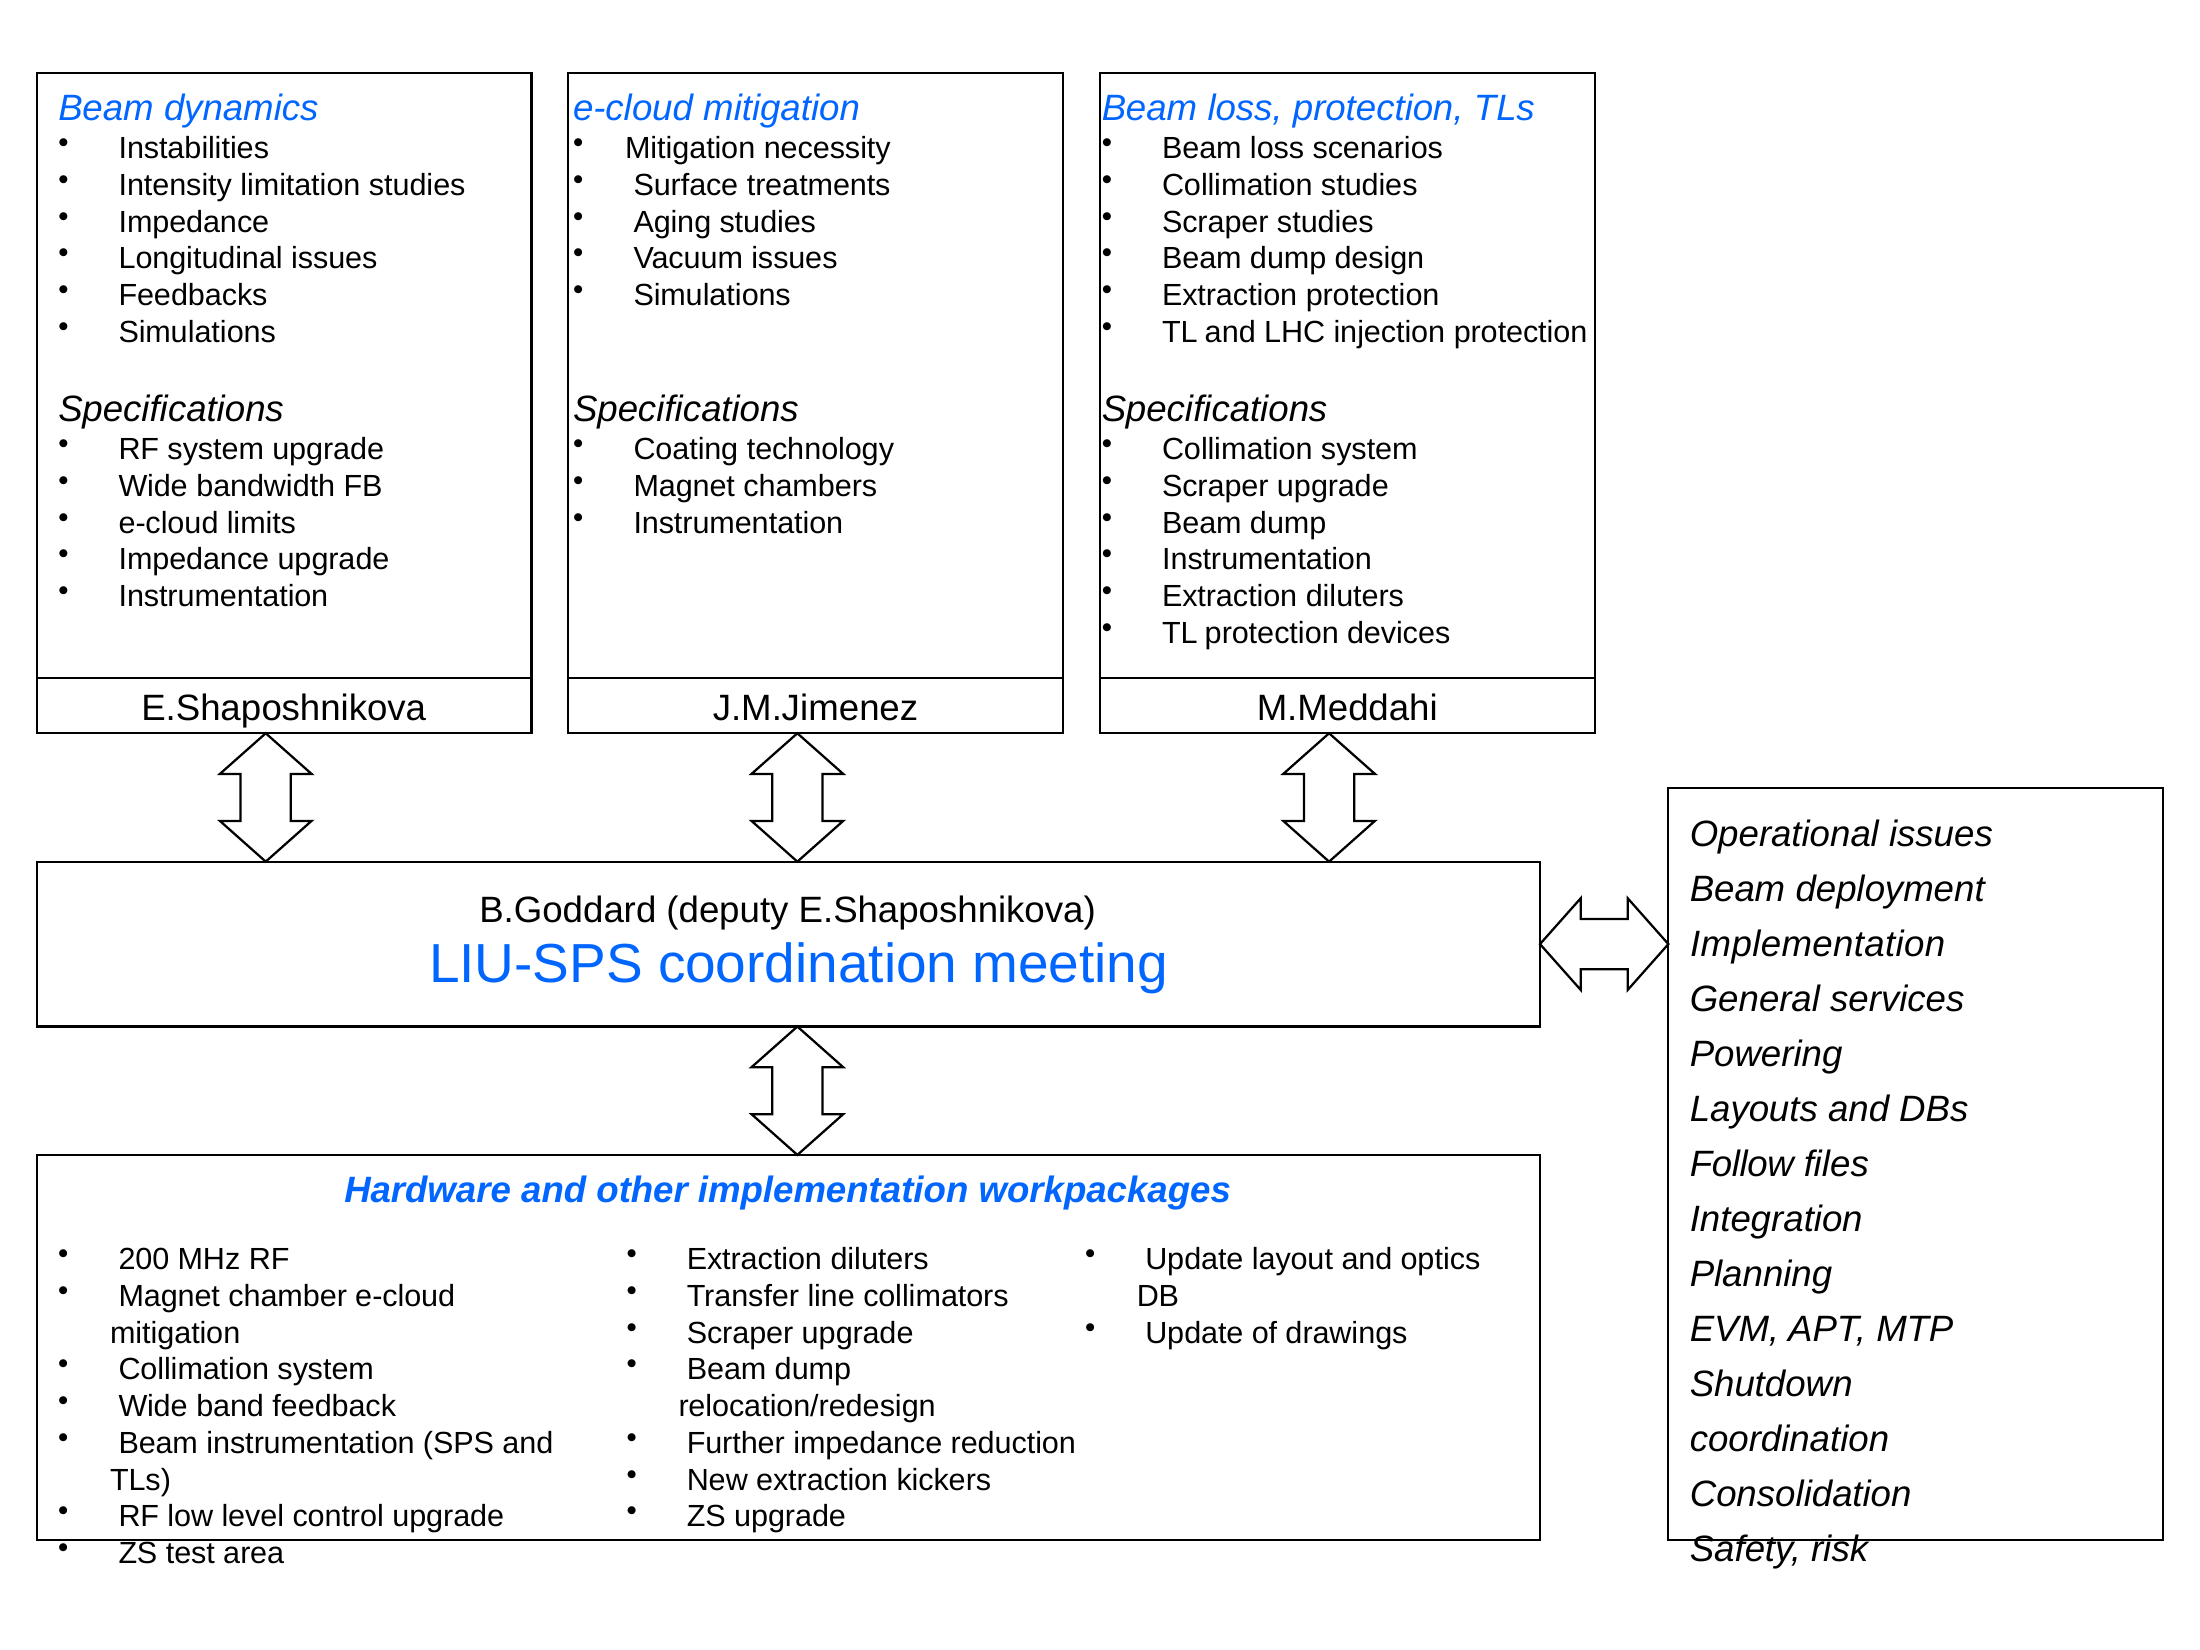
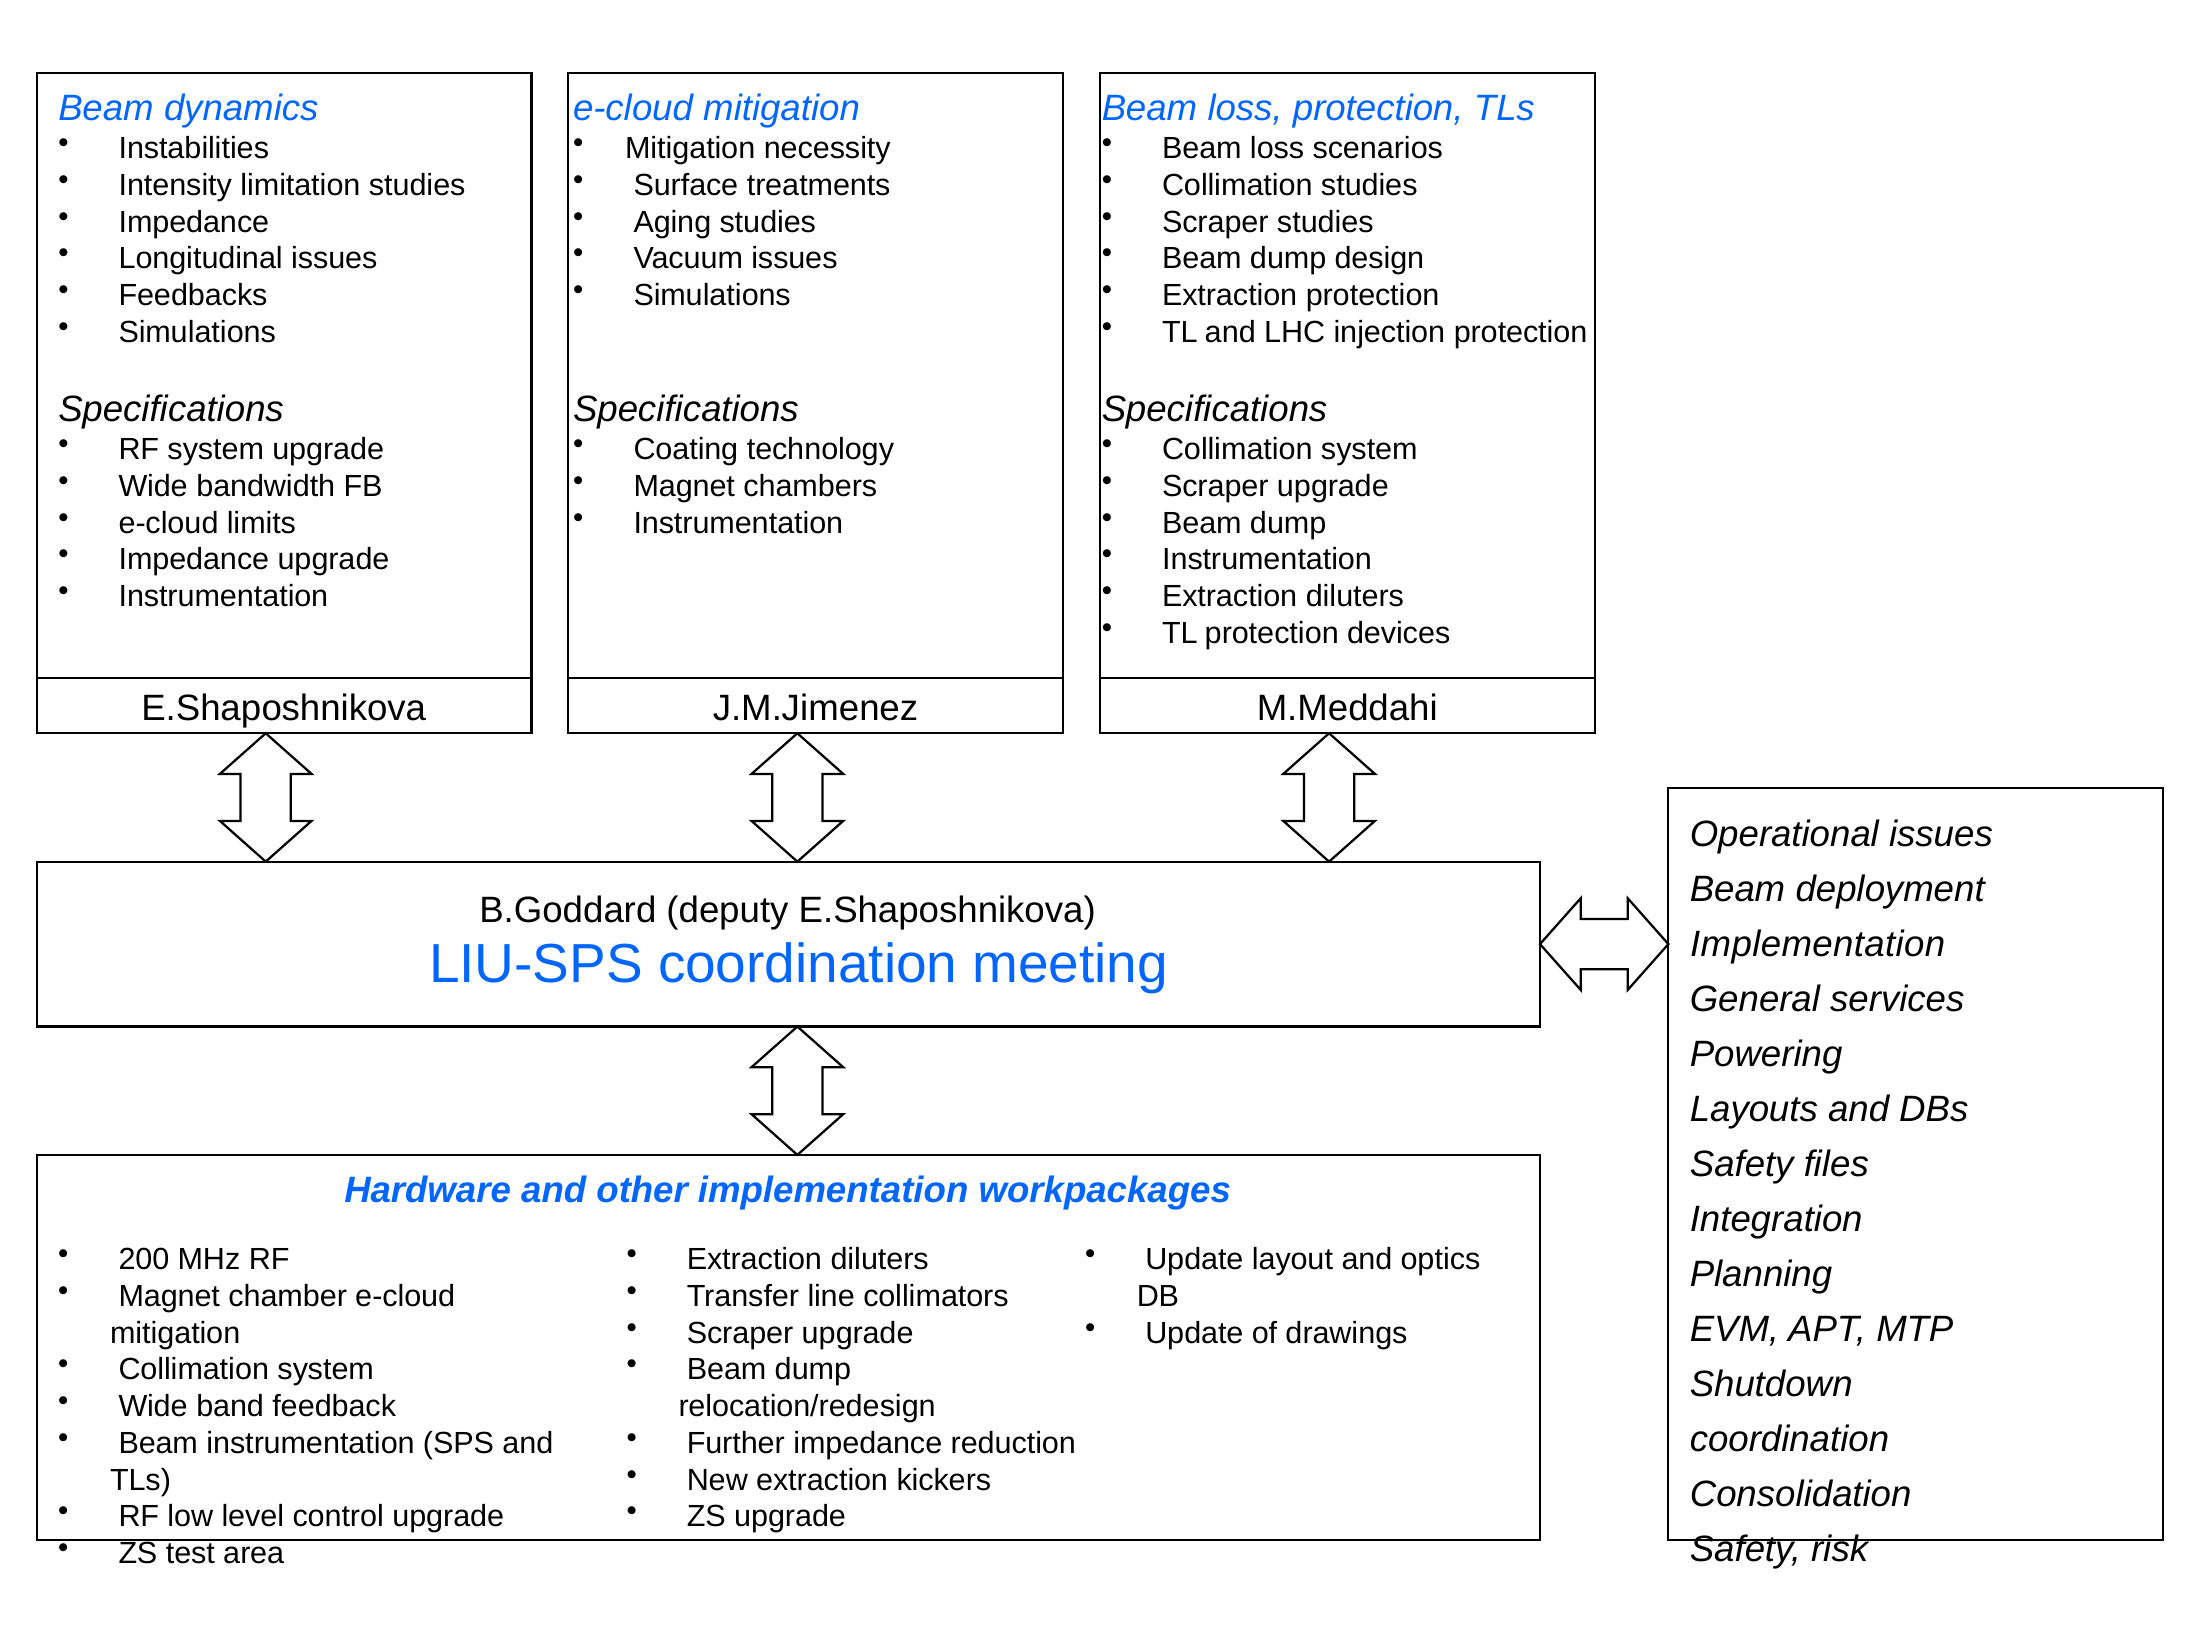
Follow: Follow -> Safety (1742, 1165)
